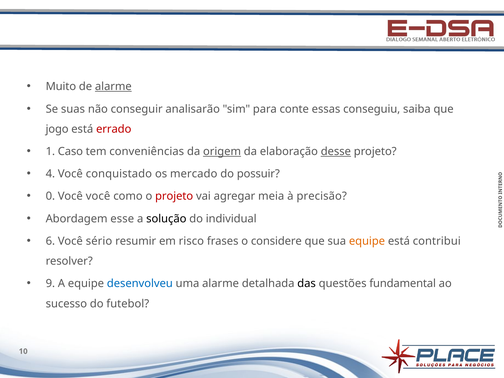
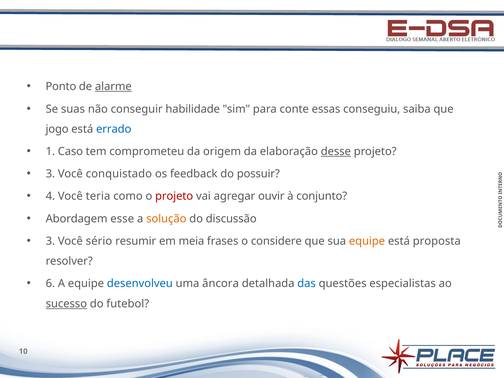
Muito: Muito -> Ponto (61, 87)
analisarão: analisarão -> habilidade (193, 109)
errado colour: red -> blue (114, 129)
conveniências: conveniências -> comprometeu (147, 152)
origem underline: present -> none (222, 152)
4: 4 -> 3 (50, 174)
mercado: mercado -> feedback (194, 174)
0: 0 -> 4 (50, 196)
Você você: você -> teria (98, 196)
meia: meia -> ouvir (271, 196)
precisão: precisão -> conjunto (322, 196)
solução colour: black -> orange (166, 219)
individual: individual -> discussão (231, 219)
6: 6 -> 3 (50, 241)
risco: risco -> meia (191, 241)
contribui: contribui -> proposta (437, 241)
9: 9 -> 6 (50, 284)
uma alarme: alarme -> âncora (221, 284)
das colour: black -> blue (307, 284)
fundamental: fundamental -> especialistas (403, 284)
sucesso underline: none -> present (66, 304)
